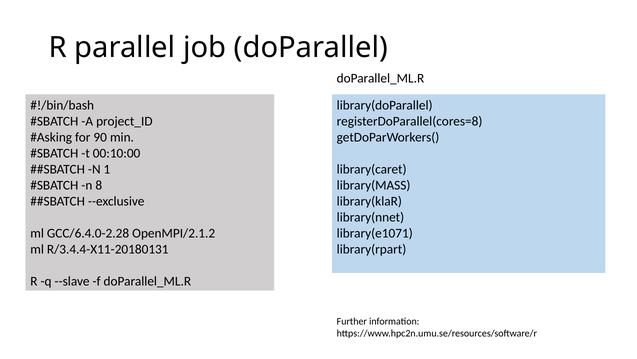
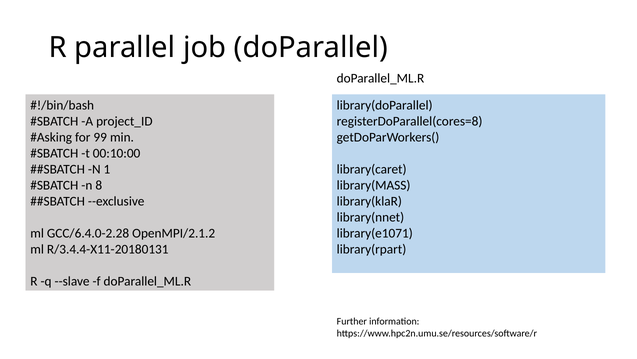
90: 90 -> 99 (100, 137)
